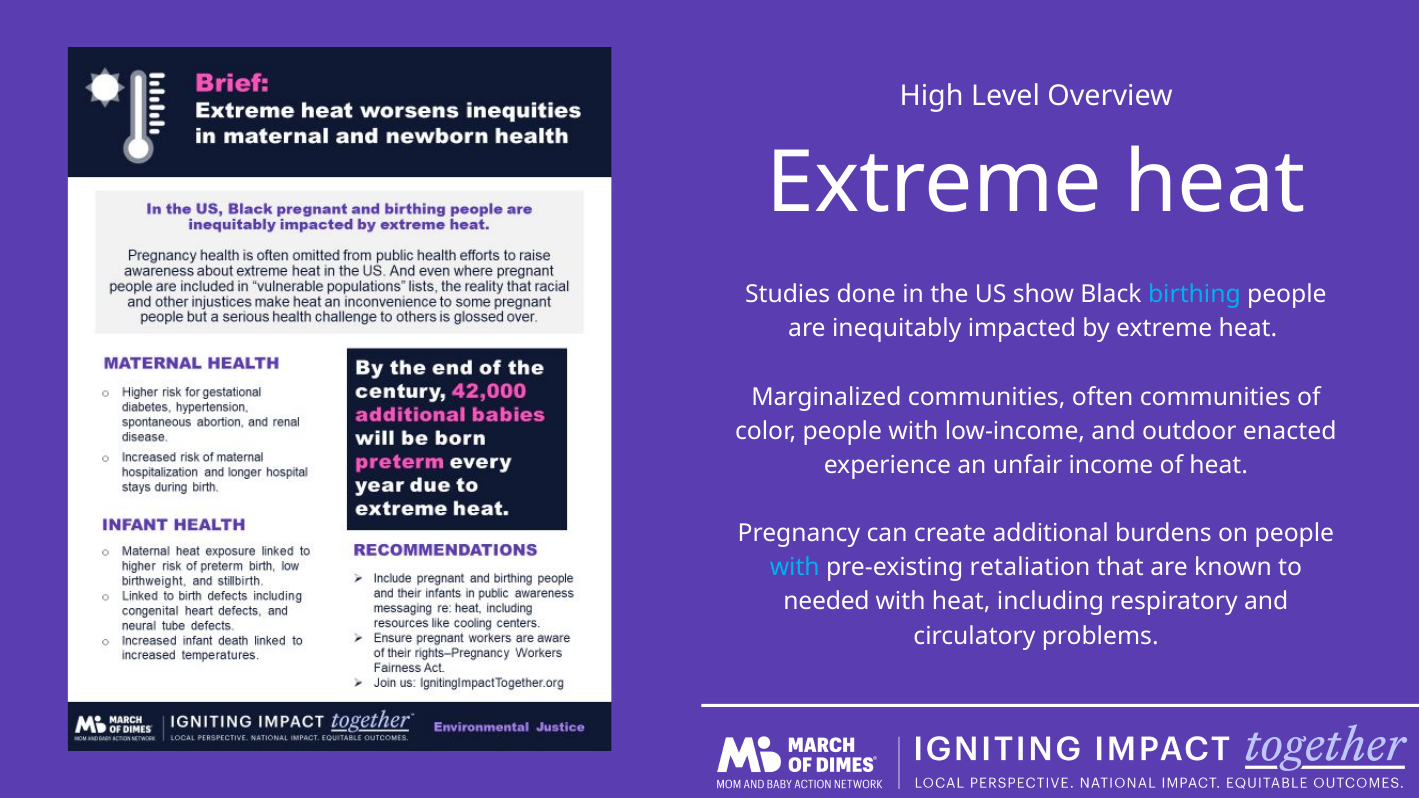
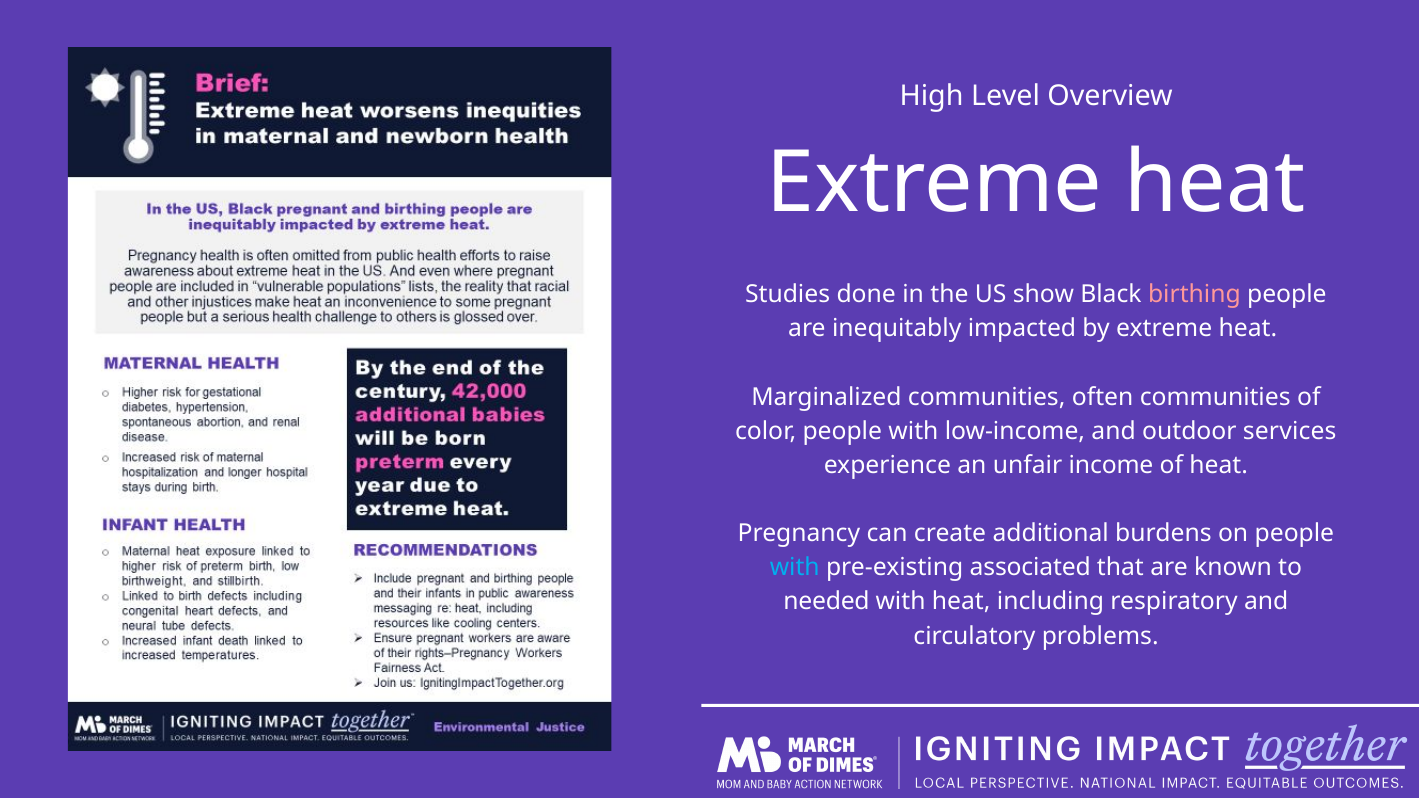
birthing colour: light blue -> pink (1194, 294)
enacted: enacted -> services (1290, 431)
retaliation: retaliation -> associated (1030, 568)
